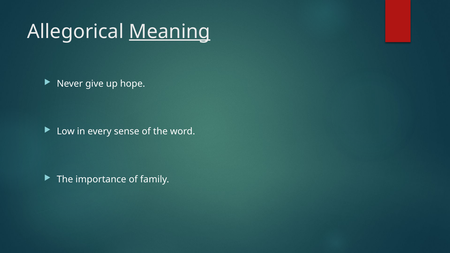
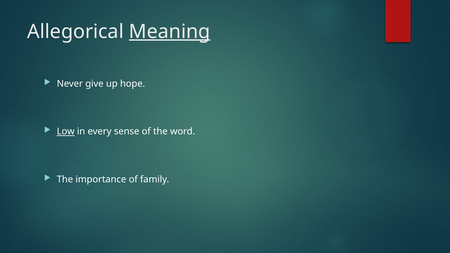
Low underline: none -> present (66, 132)
